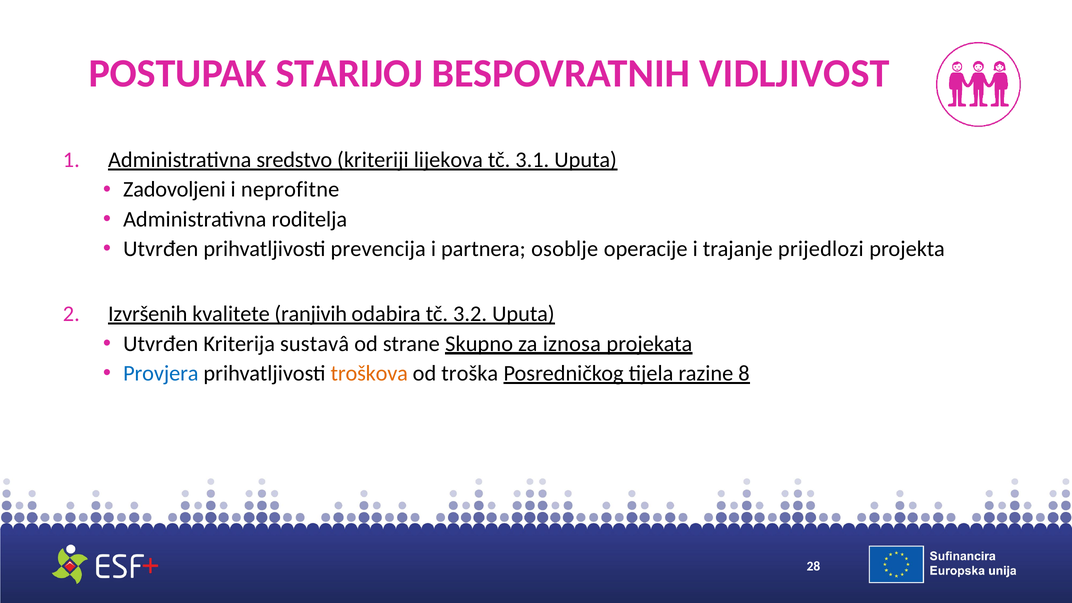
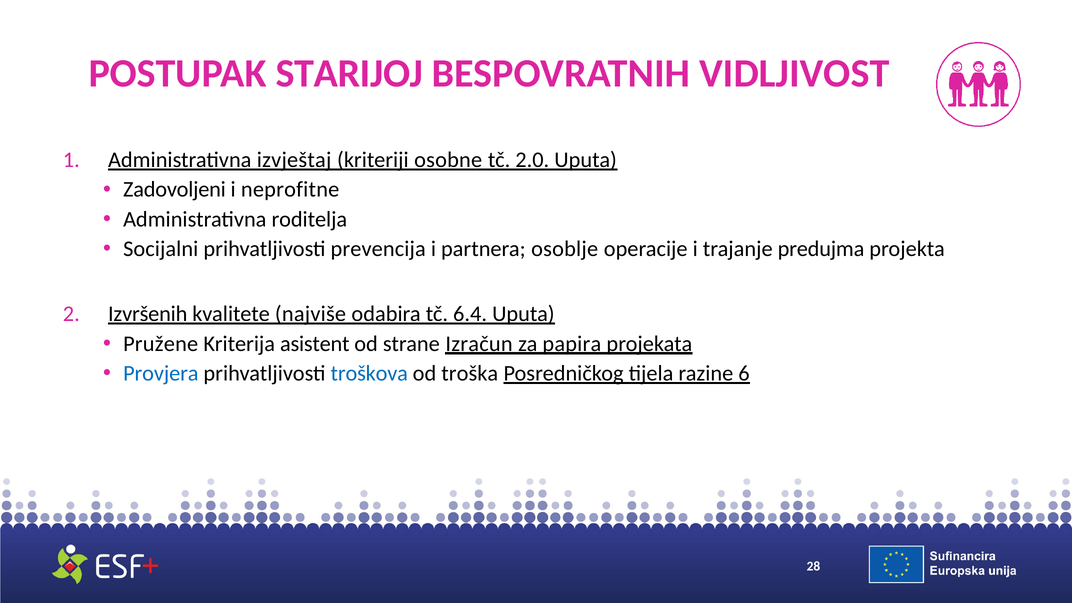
sredstvo: sredstvo -> izvještaj (294, 160)
lijekova: lijekova -> osobne (448, 160)
3.1: 3.1 -> 2.0 (532, 160)
Utvrđen: Utvrđen -> Socijalni (161, 249)
prijedlozi: prijedlozi -> predujma (821, 249)
ranjivih: ranjivih -> najviše (311, 314)
3.2: 3.2 -> 6.4 (470, 314)
Utvrđen: Utvrđen -> Pružene (161, 344)
sustavâ: sustavâ -> asistent (315, 344)
Skupno: Skupno -> Izračun (479, 344)
iznosa: iznosa -> papira (572, 344)
troškova colour: orange -> blue (369, 373)
8: 8 -> 6 (744, 373)
